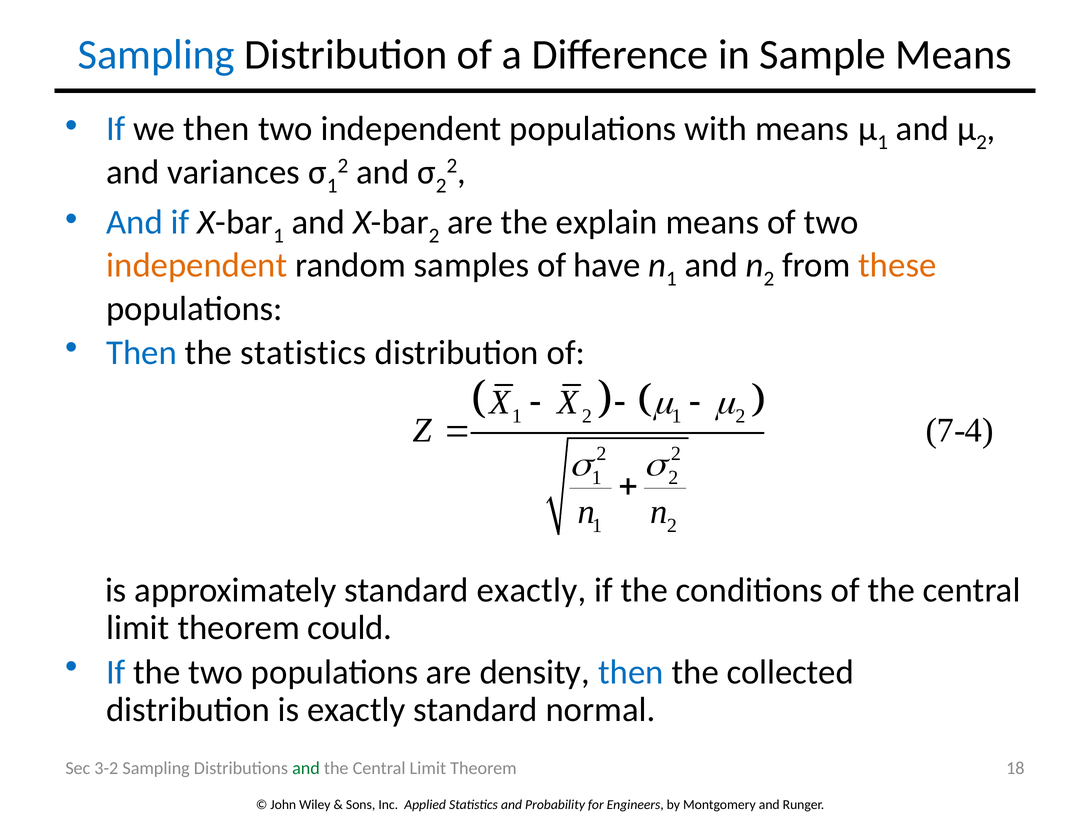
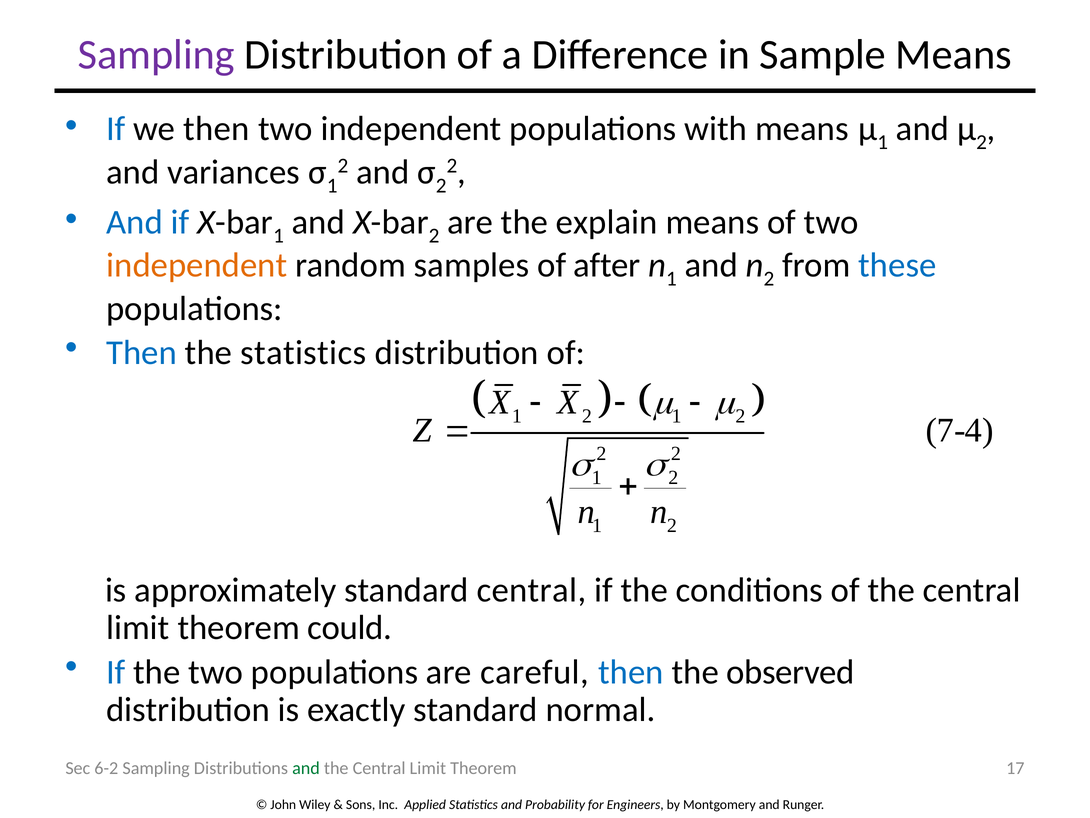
Sampling colour: blue -> purple (156, 55)
have: have -> after (607, 265)
these colour: orange -> blue (897, 265)
standard exactly: exactly -> central (531, 590)
density: density -> careful (534, 672)
collected: collected -> observed (790, 672)
3-2: 3-2 -> 6-2 (106, 768)
18: 18 -> 17 (1015, 768)
